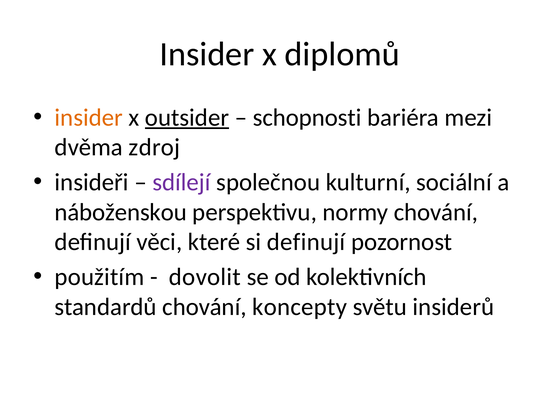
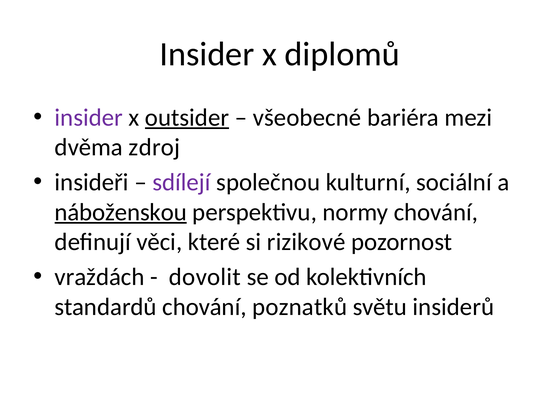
insider colour: orange -> purple (89, 117)
schopnosti: schopnosti -> všeobecné (307, 117)
náboženskou underline: none -> present (121, 212)
si definují: definují -> rizikové (306, 242)
použitím: použitím -> vraždách (100, 277)
koncepty: koncepty -> poznatků (300, 307)
